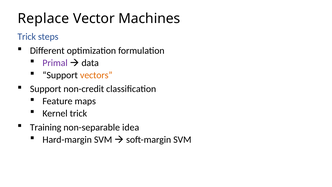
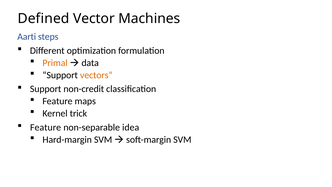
Replace: Replace -> Defined (43, 19)
Trick: Trick -> Aarti (27, 37)
Primal colour: purple -> orange (55, 63)
Training: Training -> Feature (46, 127)
